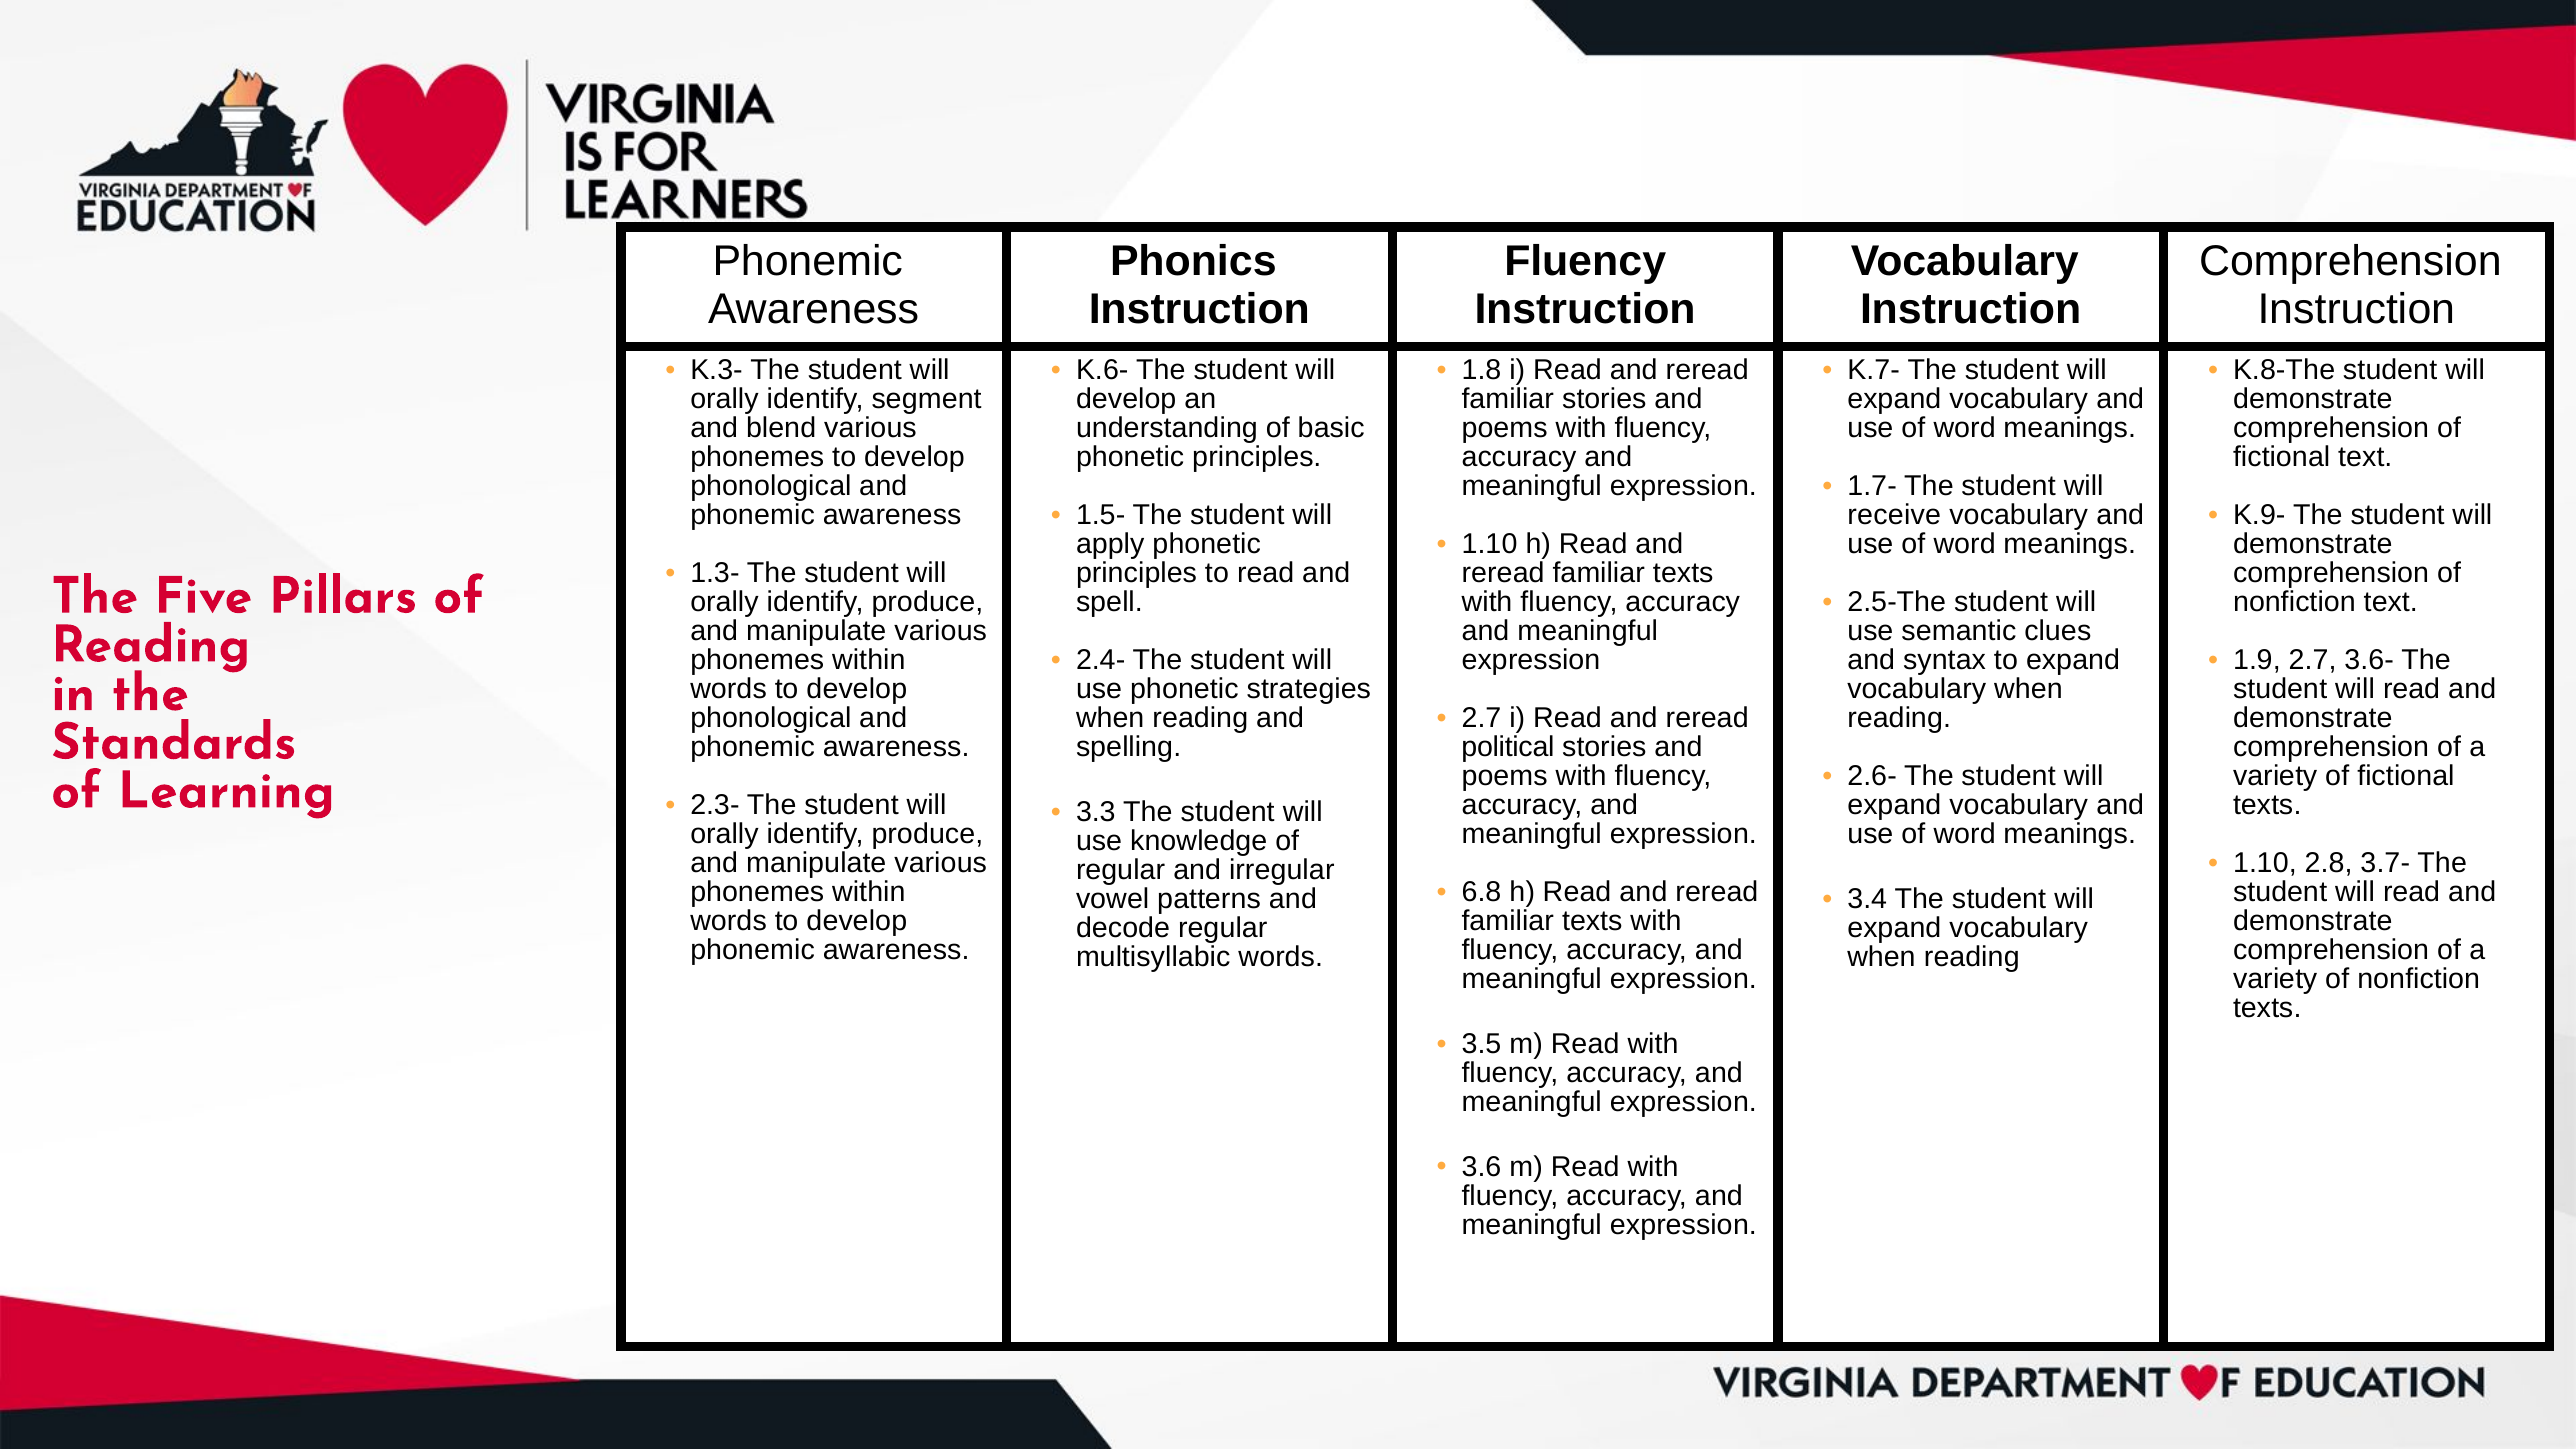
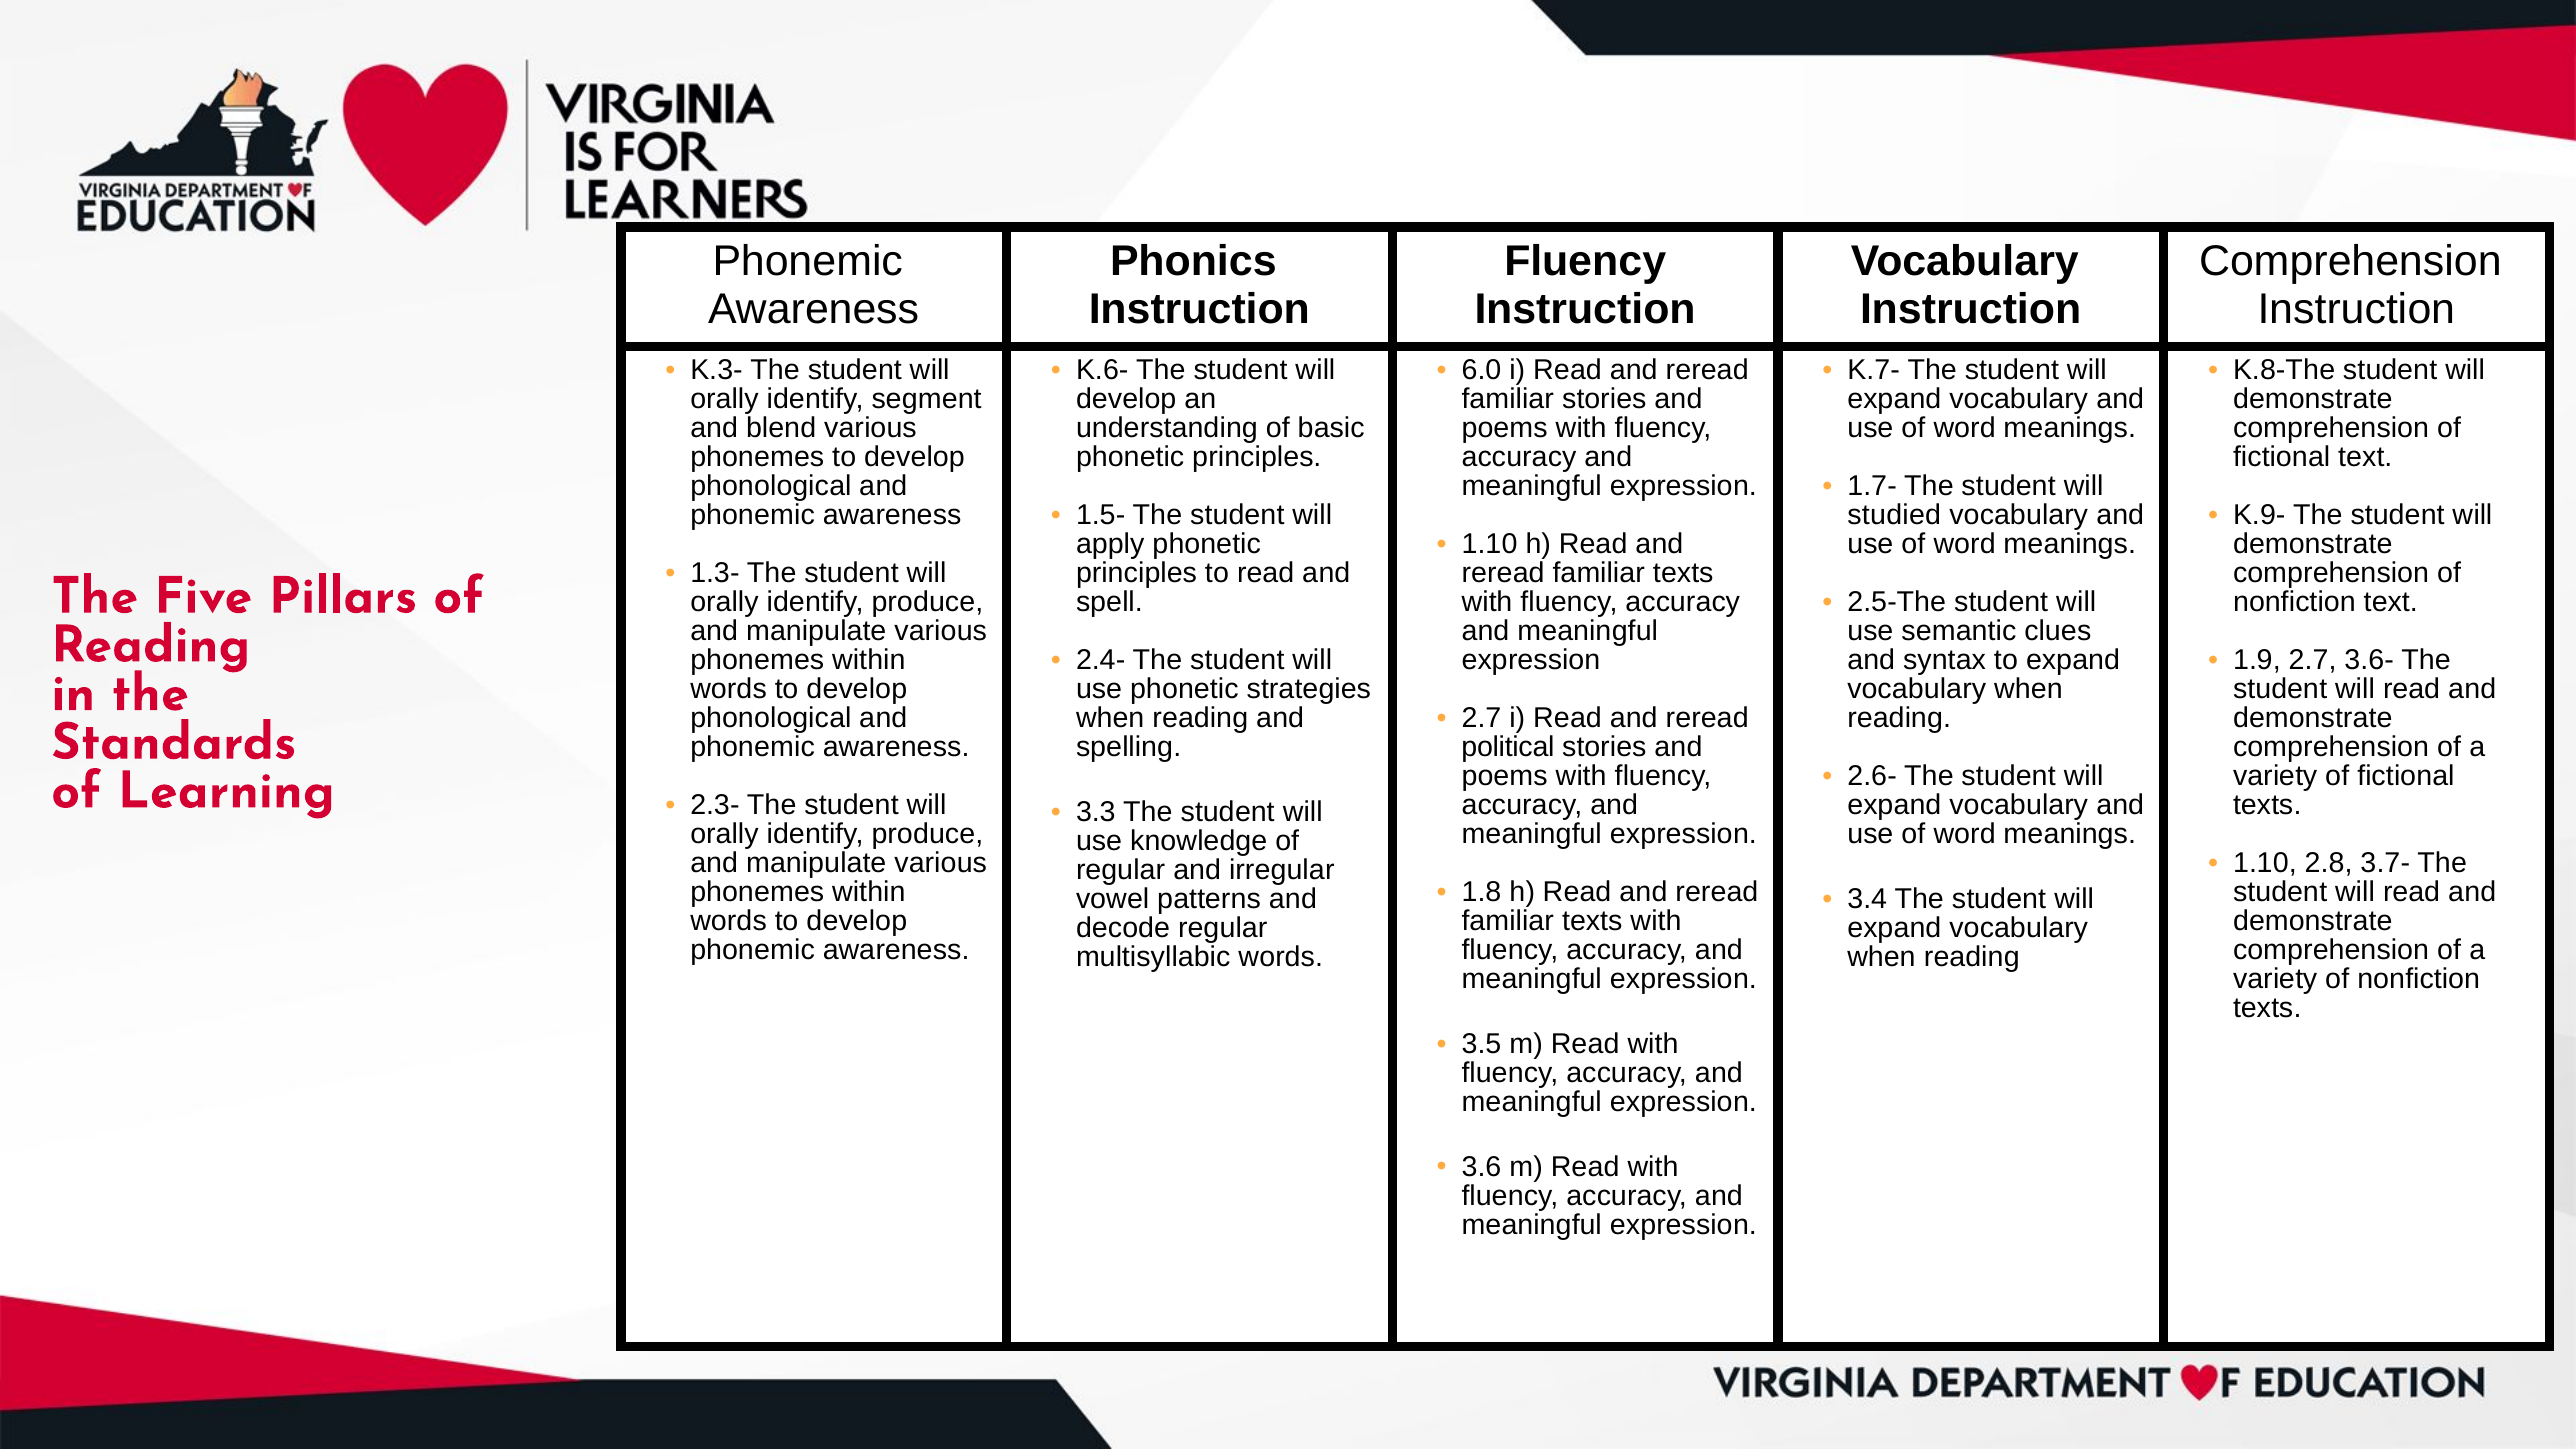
1.8: 1.8 -> 6.0 (1482, 370)
receive: receive -> studied (1894, 515)
6.8: 6.8 -> 1.8 (1482, 892)
